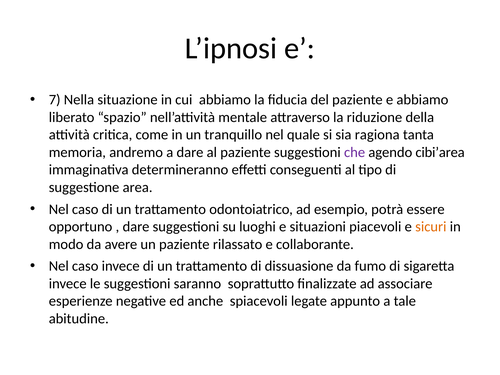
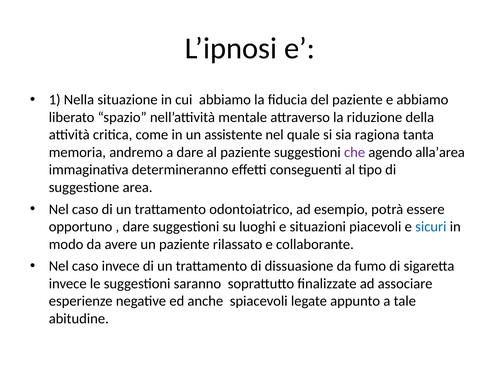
7: 7 -> 1 (55, 100)
tranquillo: tranquillo -> assistente (233, 135)
cibi’area: cibi’area -> alla’area (440, 152)
sicuri colour: orange -> blue (431, 227)
